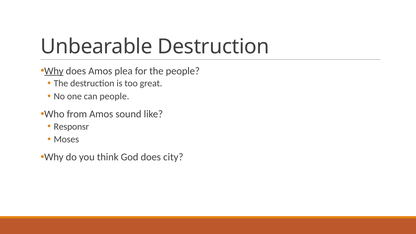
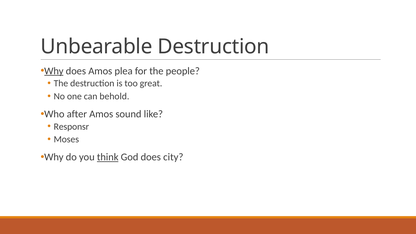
can people: people -> behold (114, 96)
from: from -> after (77, 114)
think underline: none -> present (108, 157)
